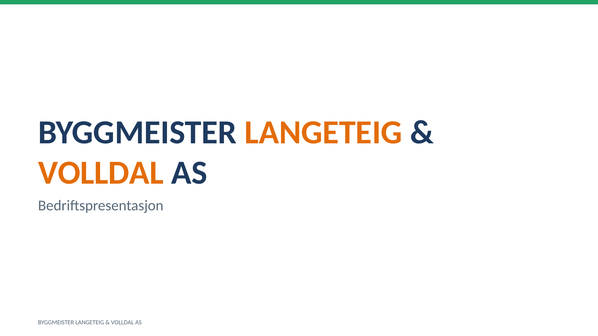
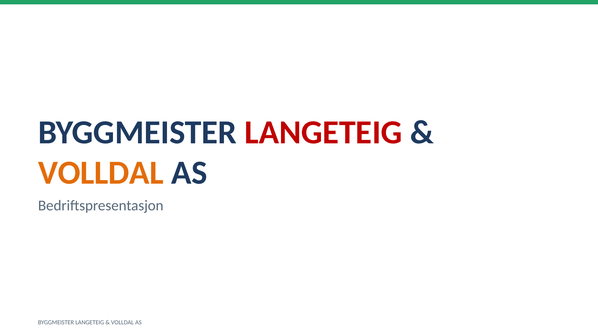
LANGETEIG colour: orange -> red (323, 133)
